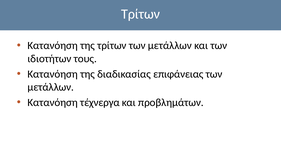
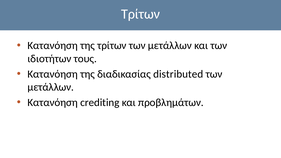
επιφάνειας: επιφάνειας -> distributed (178, 74)
τέχνεργα: τέχνεργα -> crediting (100, 102)
